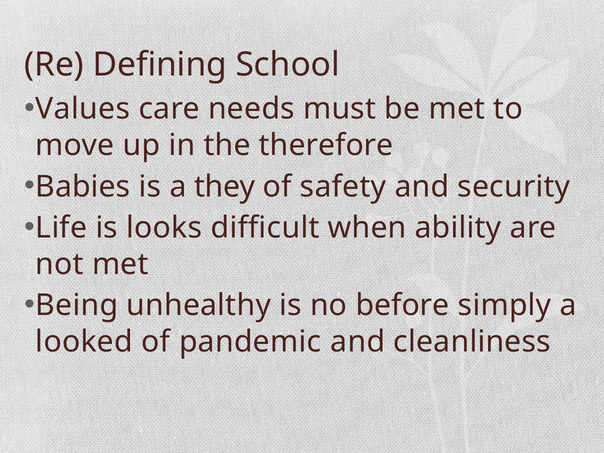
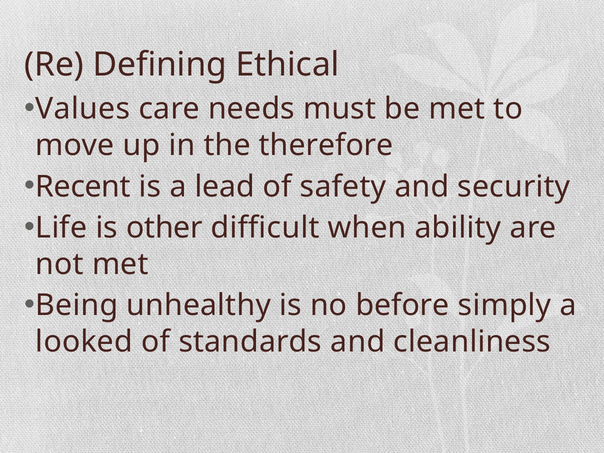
School: School -> Ethical (288, 65)
Babies: Babies -> Recent (83, 187)
they: they -> lead (225, 187)
looks: looks -> other (165, 228)
pandemic: pandemic -> standards (250, 342)
